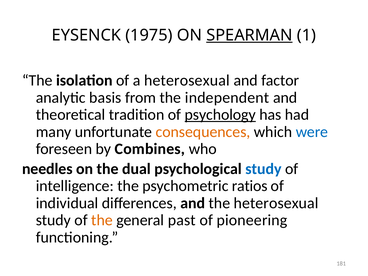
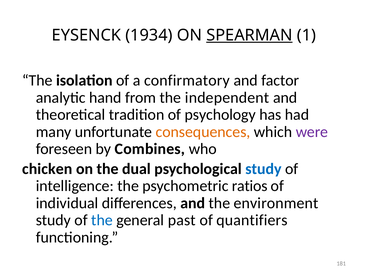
1975: 1975 -> 1934 (149, 35)
a heterosexual: heterosexual -> confirmatory (187, 80)
basis: basis -> hand (105, 98)
psychology underline: present -> none (220, 115)
were colour: blue -> purple (312, 132)
needles: needles -> chicken (47, 169)
the heterosexual: heterosexual -> environment (276, 203)
the colour: orange -> blue (102, 220)
pioneering: pioneering -> quantifiers (252, 220)
